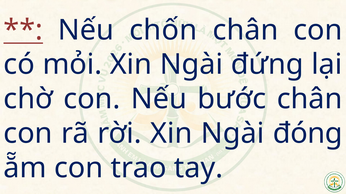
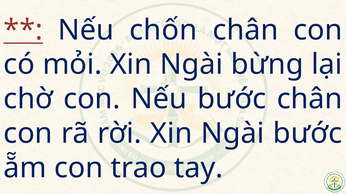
đứng: đứng -> bừng (267, 65)
Ngài đóng: đóng -> bước (308, 134)
